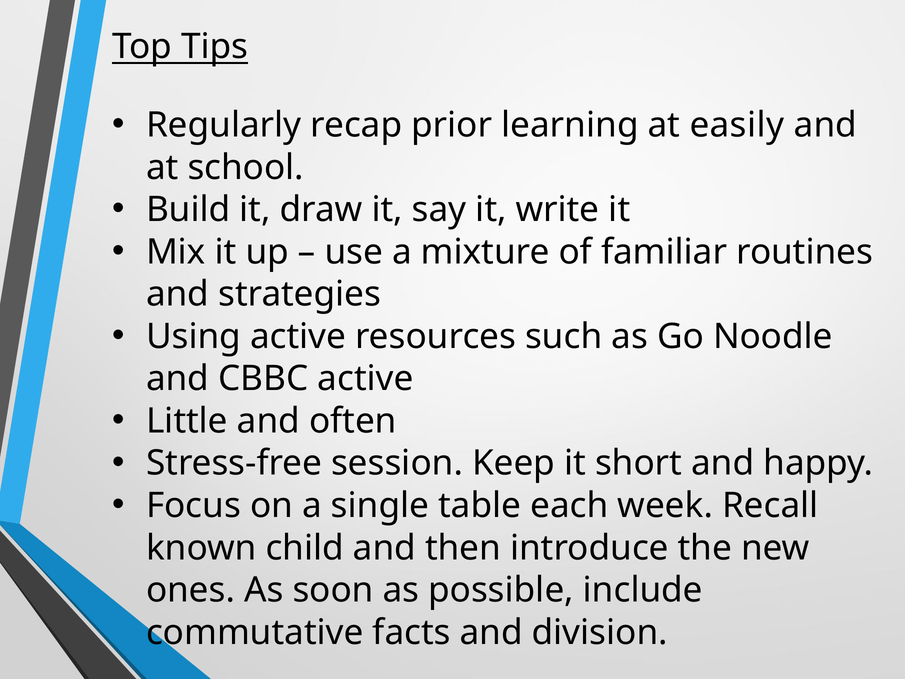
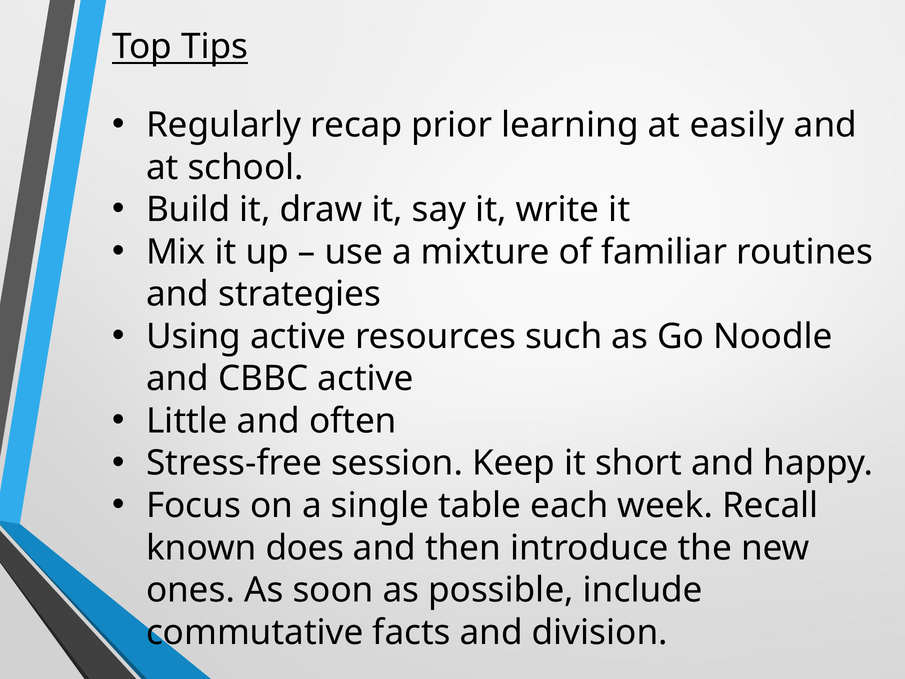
child: child -> does (305, 548)
